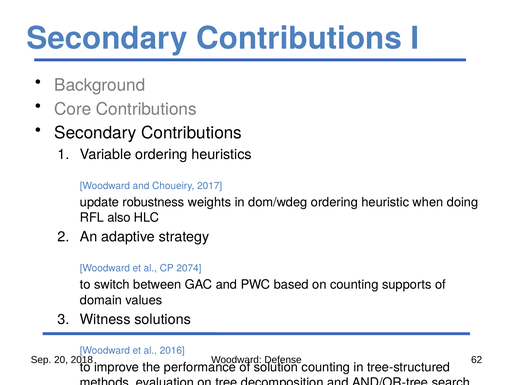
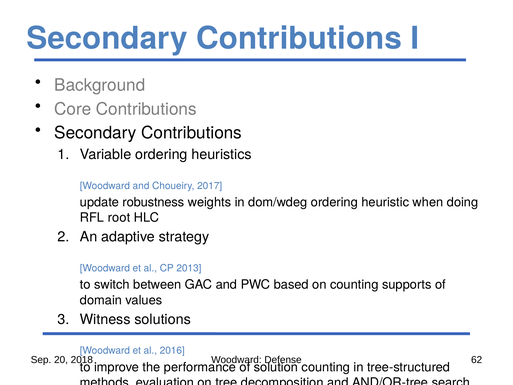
also: also -> root (119, 218)
2074: 2074 -> 2013 (189, 268)
